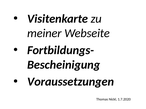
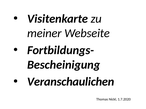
Voraussetzungen: Voraussetzungen -> Veranschaulichen (71, 82)
